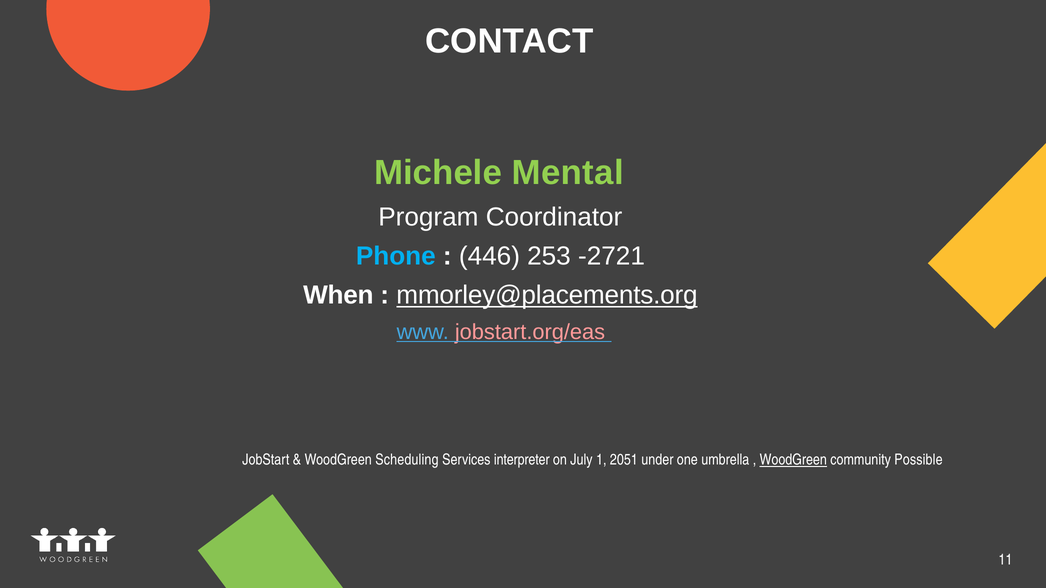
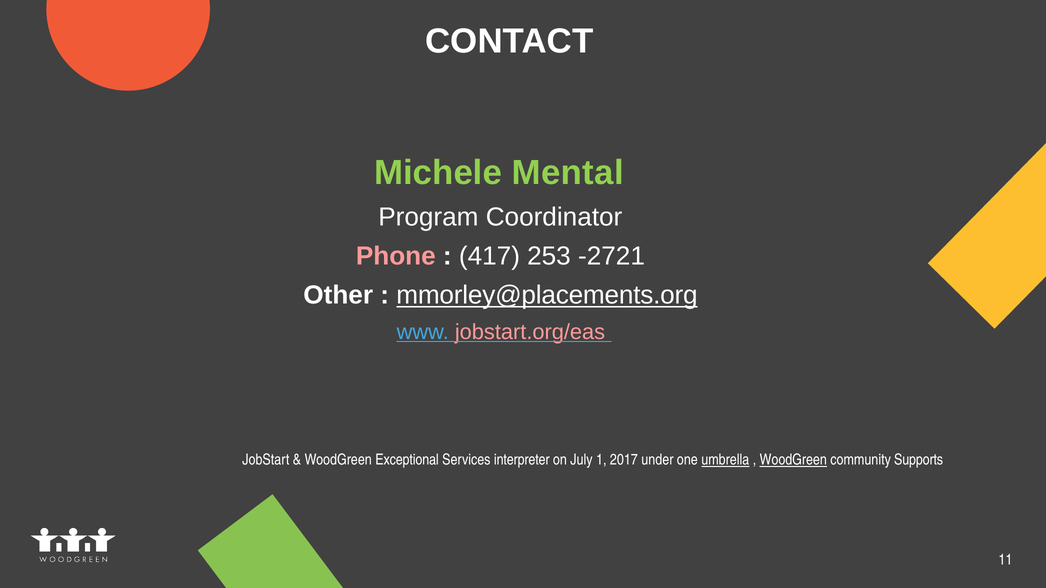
Phone colour: light blue -> pink (396, 256)
446: 446 -> 417 (489, 256)
When: When -> Other (338, 295)
Scheduling: Scheduling -> Exceptional (407, 460)
2051: 2051 -> 2017 (624, 460)
umbrella underline: none -> present (725, 460)
Possible: Possible -> Supports (919, 460)
